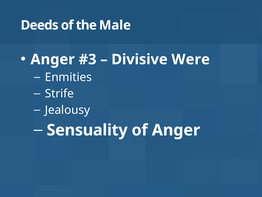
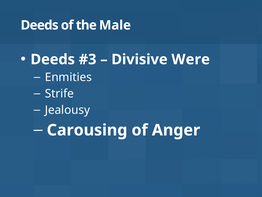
Anger: Anger -> Deeds (53, 59)
Sensuality: Sensuality -> Carousing (87, 130)
